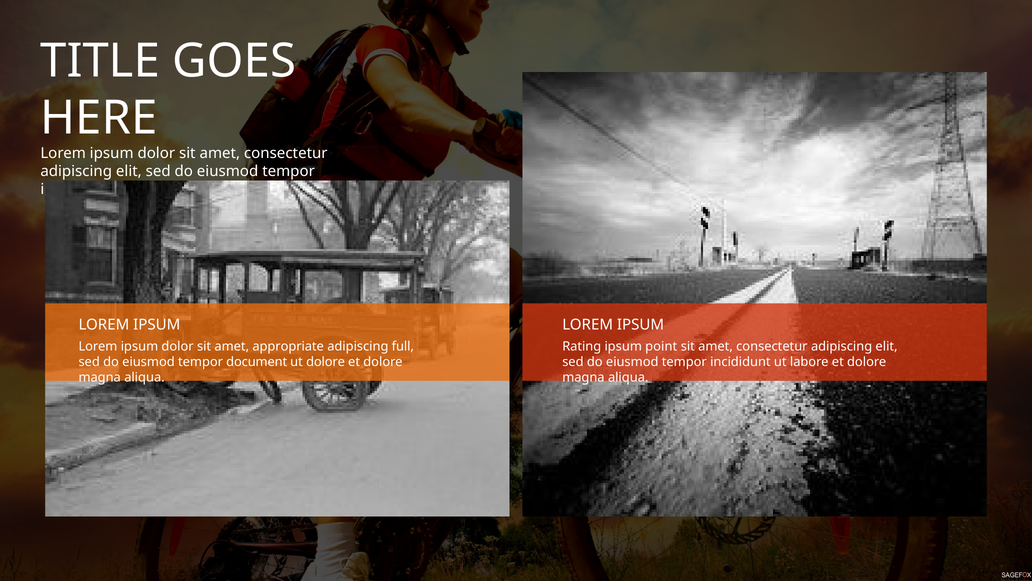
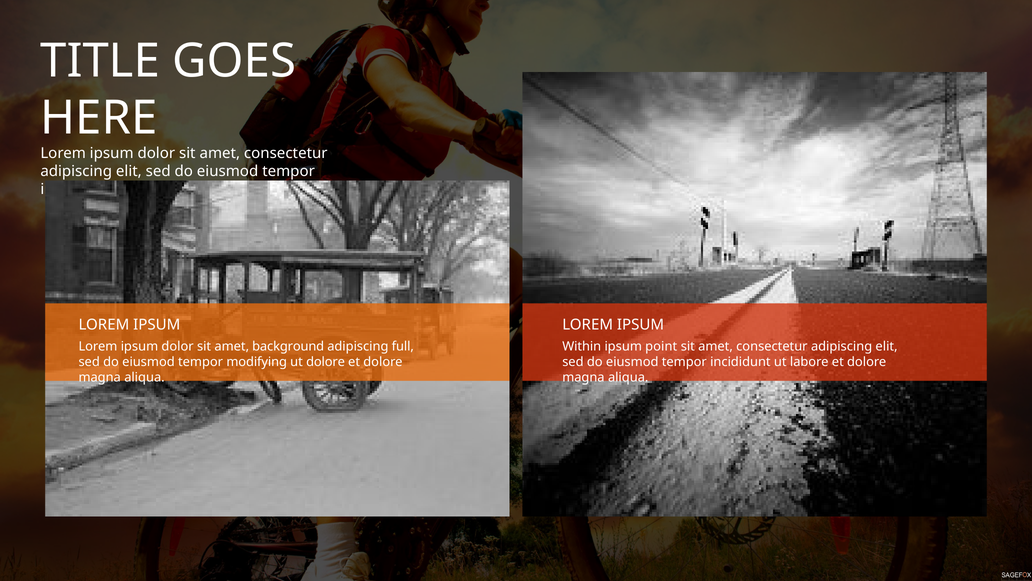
appropriate: appropriate -> background (288, 346)
Rating: Rating -> Within (582, 346)
document: document -> modifying (257, 362)
